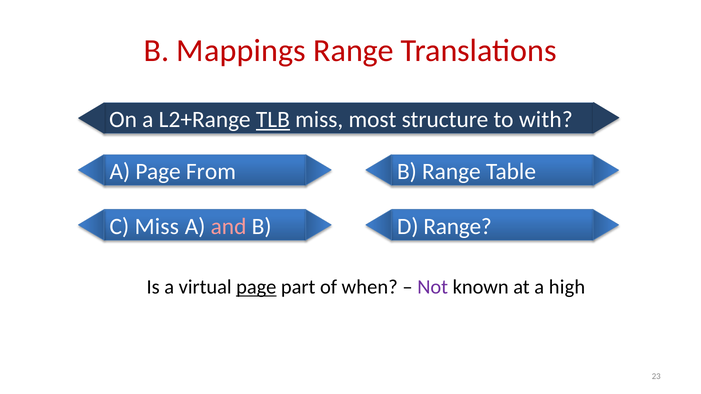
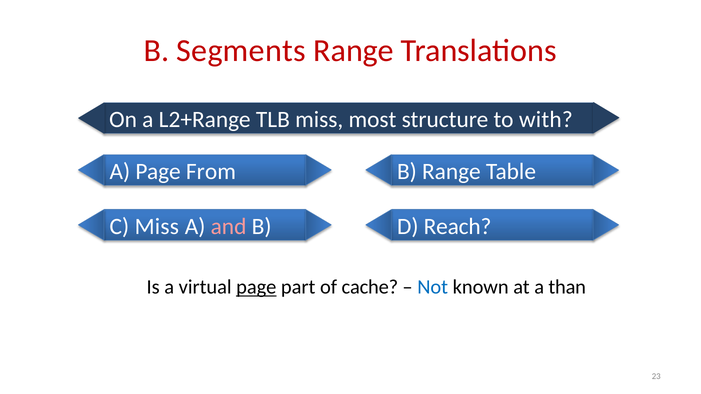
Mappings: Mappings -> Segments (241, 51)
TLB underline: present -> none (273, 120)
D Range: Range -> Reach (458, 227)
when: when -> cache (370, 287)
Not colour: purple -> blue (433, 287)
high: high -> than (567, 287)
